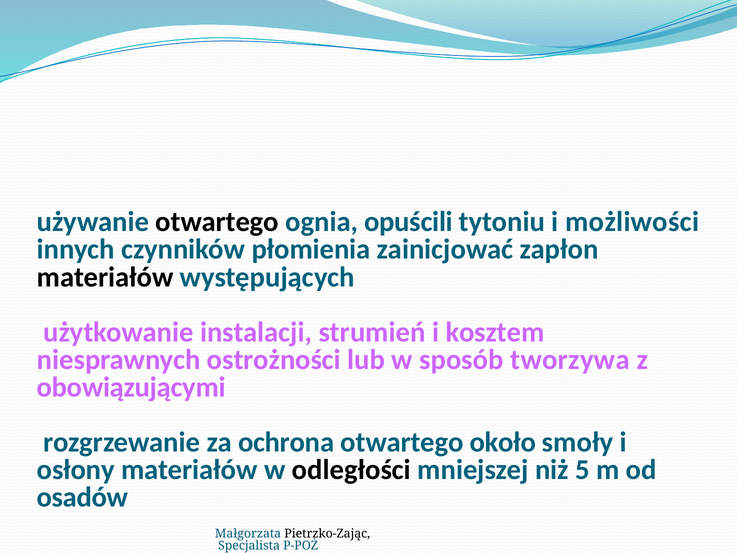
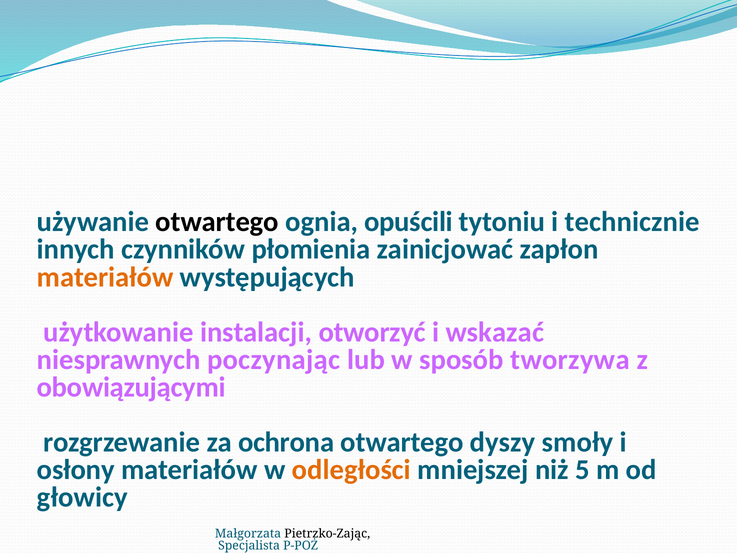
możliwości: możliwości -> technicznie (632, 222)
materiałów colour: black -> orange (105, 277)
strumień: strumień -> otworzyć (372, 332)
kosztem: kosztem -> wskazać (495, 332)
ostrożności: ostrożności -> poczynając (274, 360)
około: około -> dyszy (503, 442)
odległości colour: black -> orange (351, 470)
osadów: osadów -> głowicy (82, 497)
